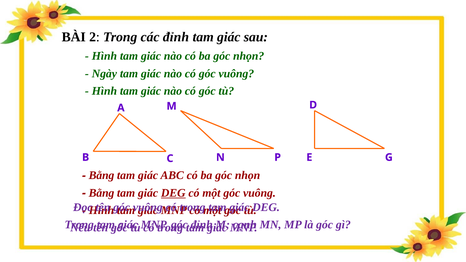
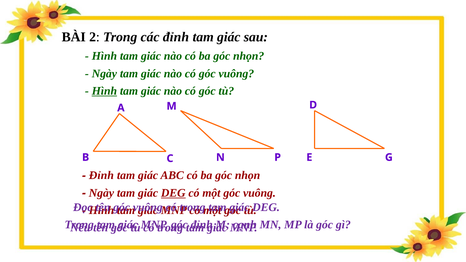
Hình underline: none -> present (104, 91)
Bằng: Bằng -> Đỉnh (101, 176)
Bằng: Bằng -> Ngày (101, 193)
